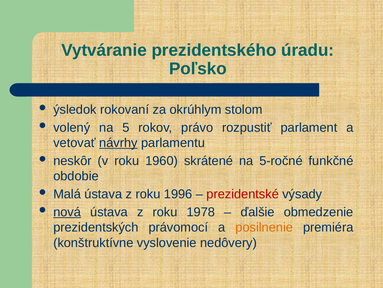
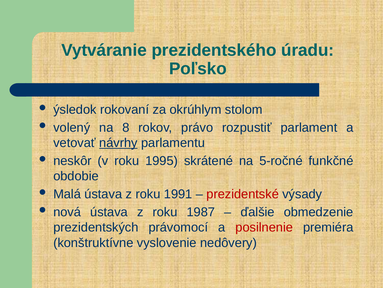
5: 5 -> 8 (126, 127)
1960: 1960 -> 1995 (162, 160)
1996: 1996 -> 1991 (178, 194)
nová underline: present -> none (67, 212)
1978: 1978 -> 1987 (201, 212)
posilnenie colour: orange -> red (264, 227)
